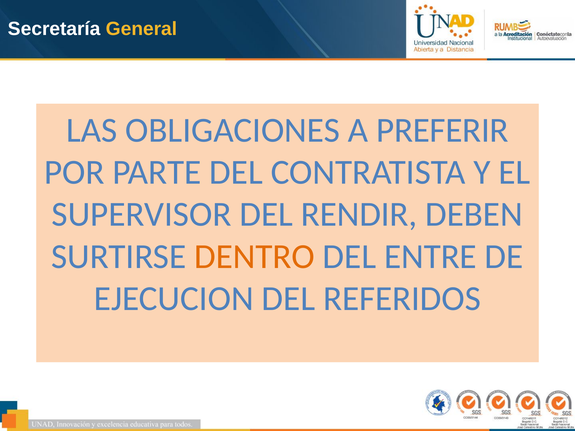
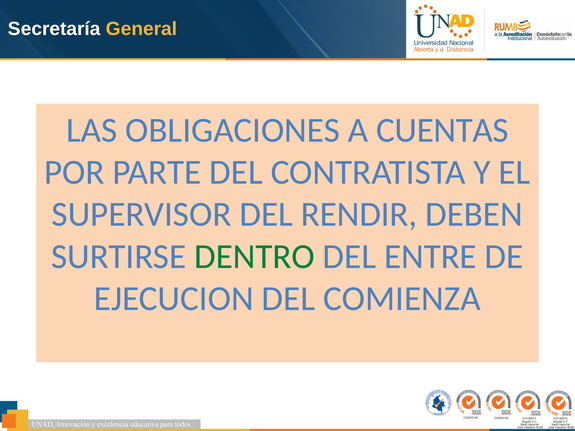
PREFERIR: PREFERIR -> CUENTAS (442, 130)
DENTRO colour: orange -> green (254, 257)
REFERIDOS: REFERIDOS -> COMIENZA (402, 299)
